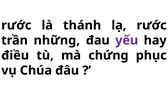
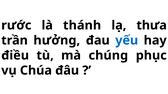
lạ rước: rước -> thưa (152, 25)
những: những -> hưởng (57, 41)
yếu colour: purple -> blue (127, 41)
chứng: chứng -> chúng (108, 56)
